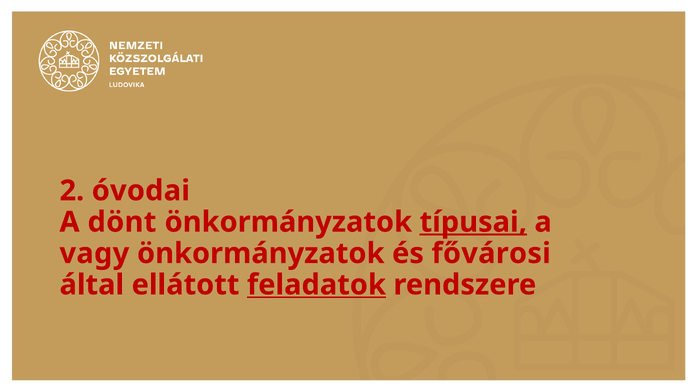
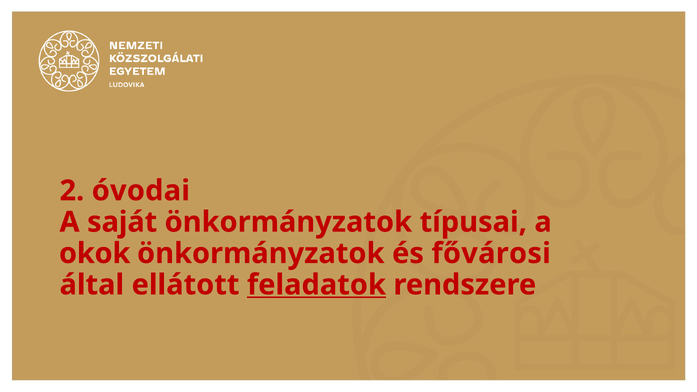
dönt: dönt -> saját (122, 222)
típusai underline: present -> none (473, 222)
vagy: vagy -> okok (95, 253)
